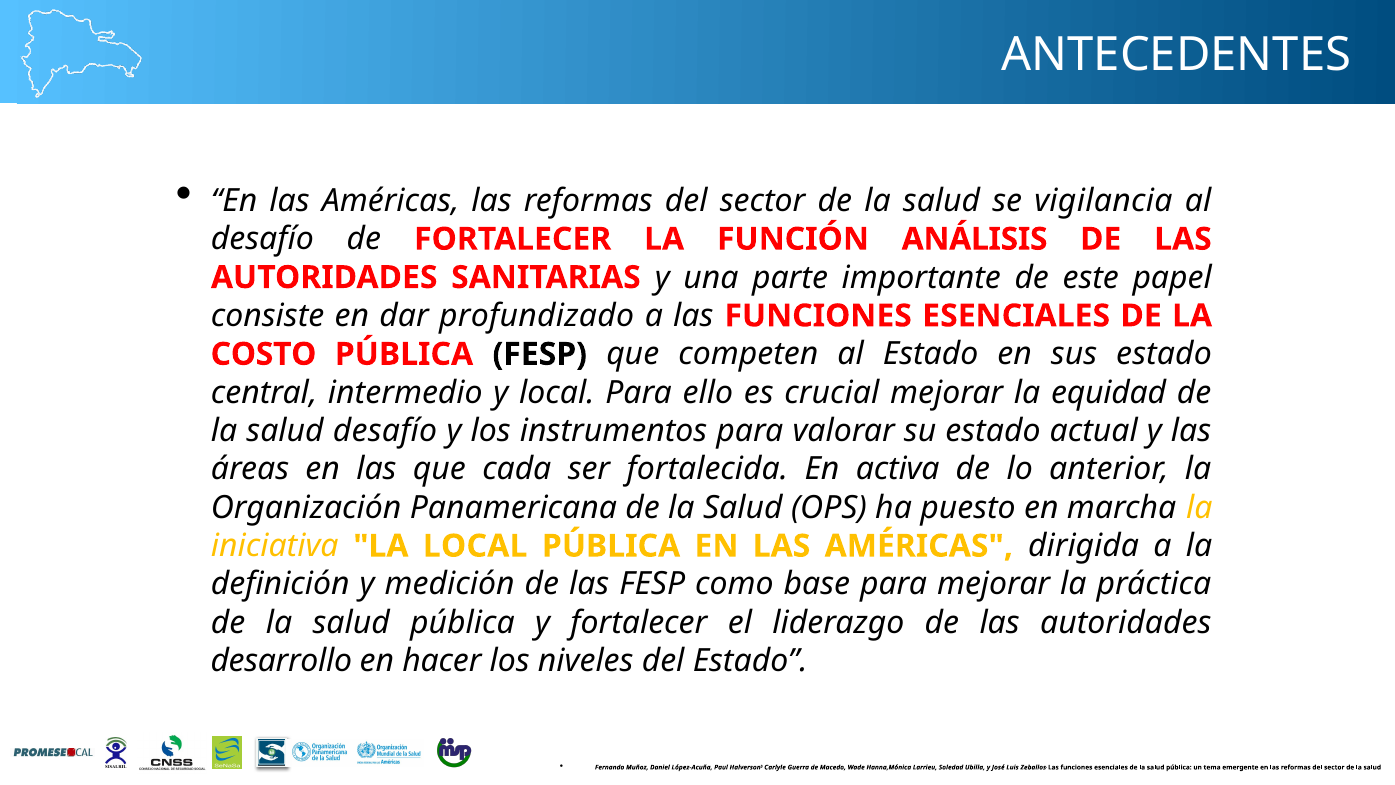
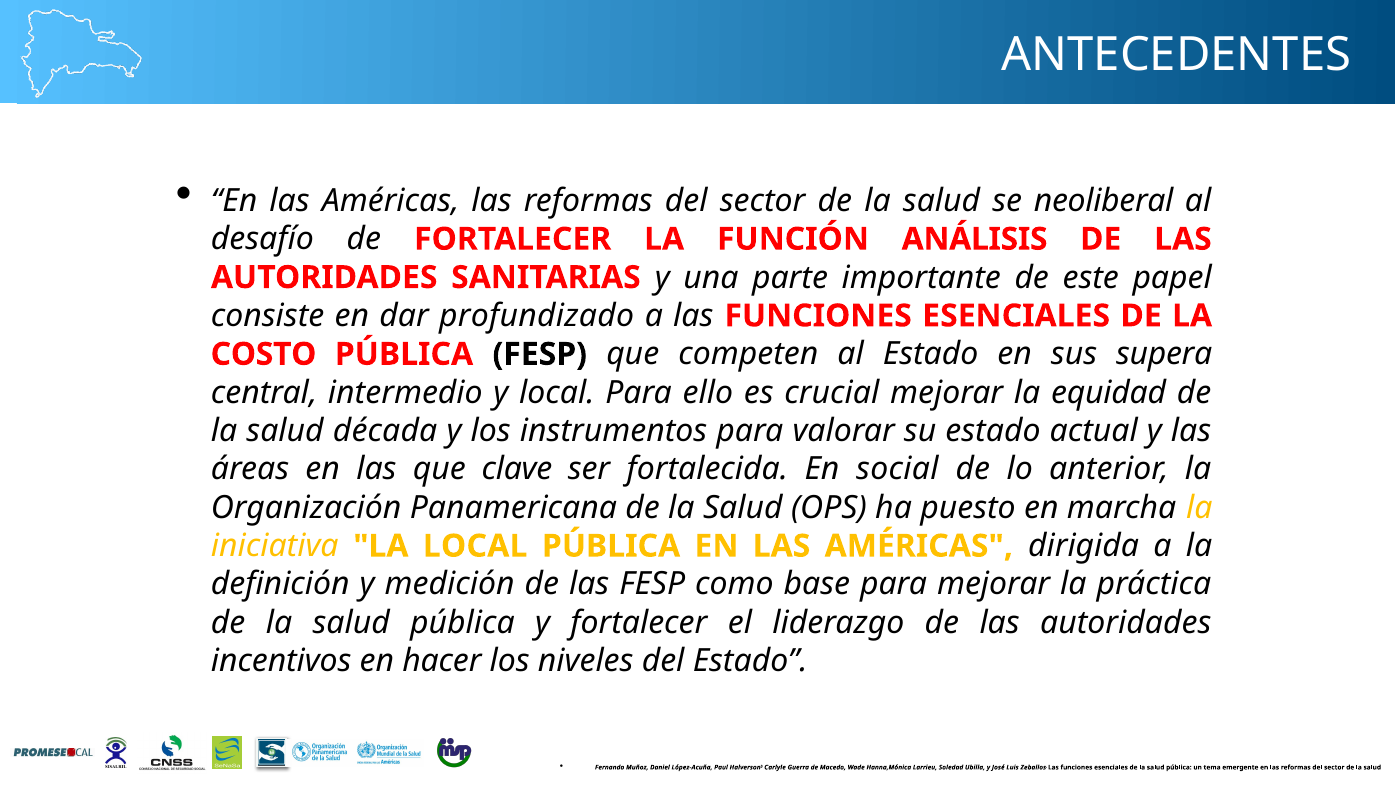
vigilancia: vigilancia -> neoliberal (1104, 201)
sus estado: estado -> supera (1164, 354)
salud desafío: desafío -> década (385, 431)
cada: cada -> clave (517, 469)
activa: activa -> social (897, 469)
desarrollo: desarrollo -> incentivos (281, 661)
